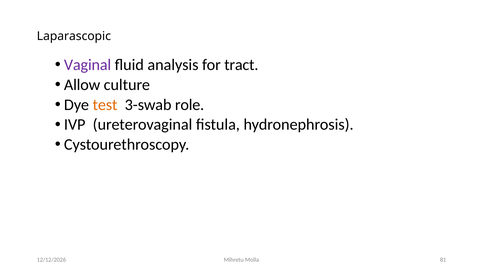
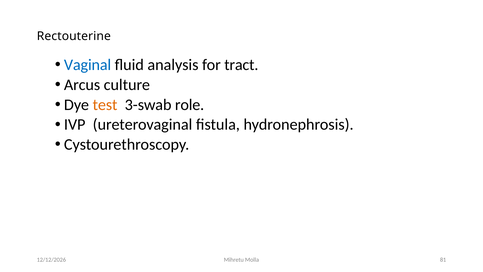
Laparascopic: Laparascopic -> Rectouterine (74, 36)
Vaginal colour: purple -> blue (88, 65)
Allow: Allow -> Arcus (82, 85)
